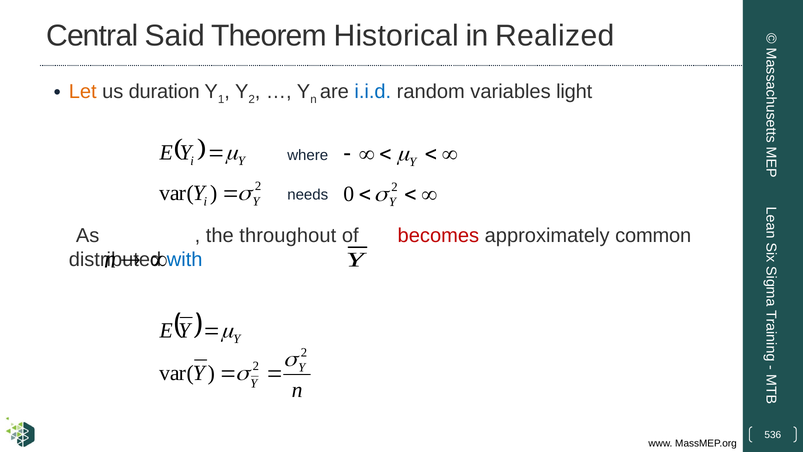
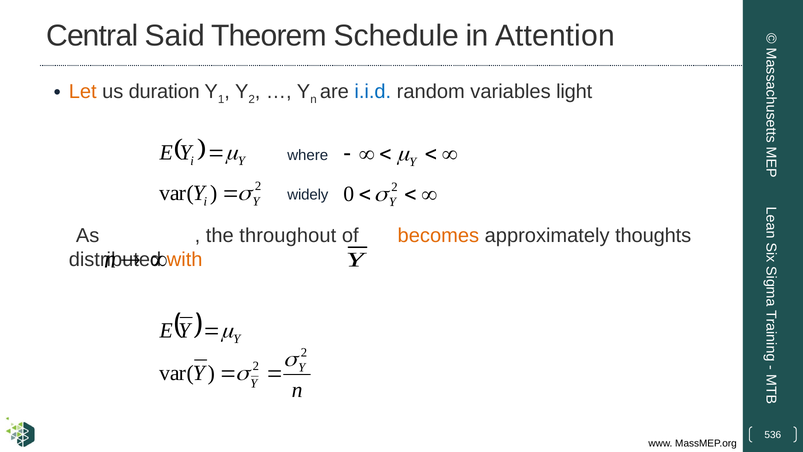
Historical: Historical -> Schedule (396, 36)
Realized: Realized -> Attention (555, 36)
needs: needs -> widely (308, 194)
becomes colour: red -> orange (438, 236)
common: common -> thoughts (653, 236)
with colour: blue -> orange (185, 260)
